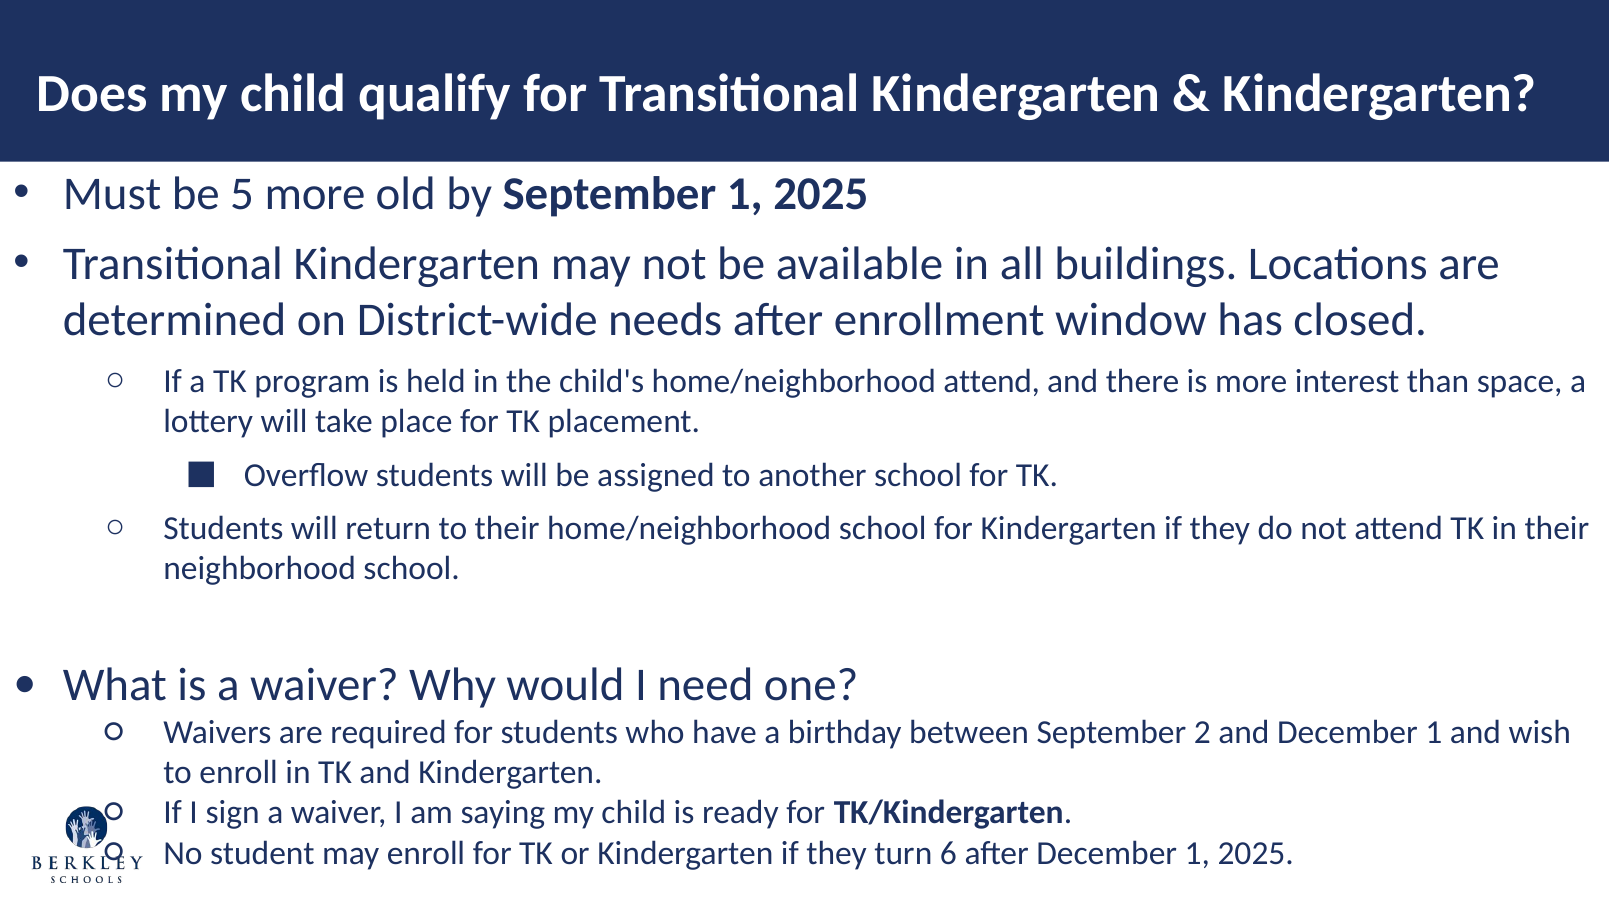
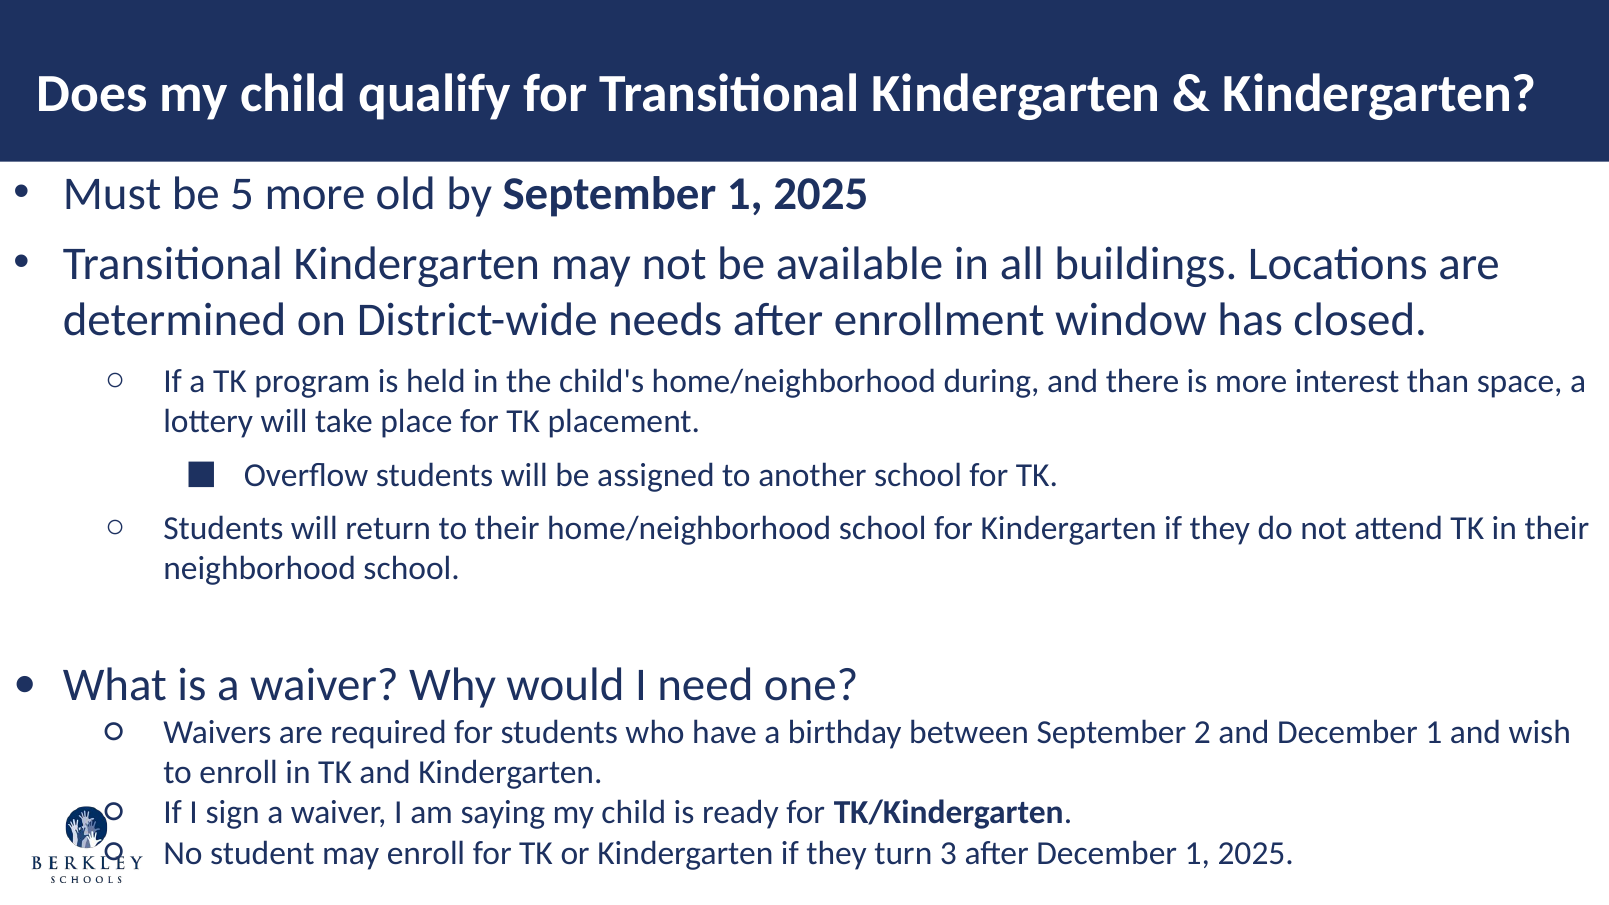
home/neighborhood attend: attend -> during (991, 381)
6: 6 -> 3 (948, 853)
